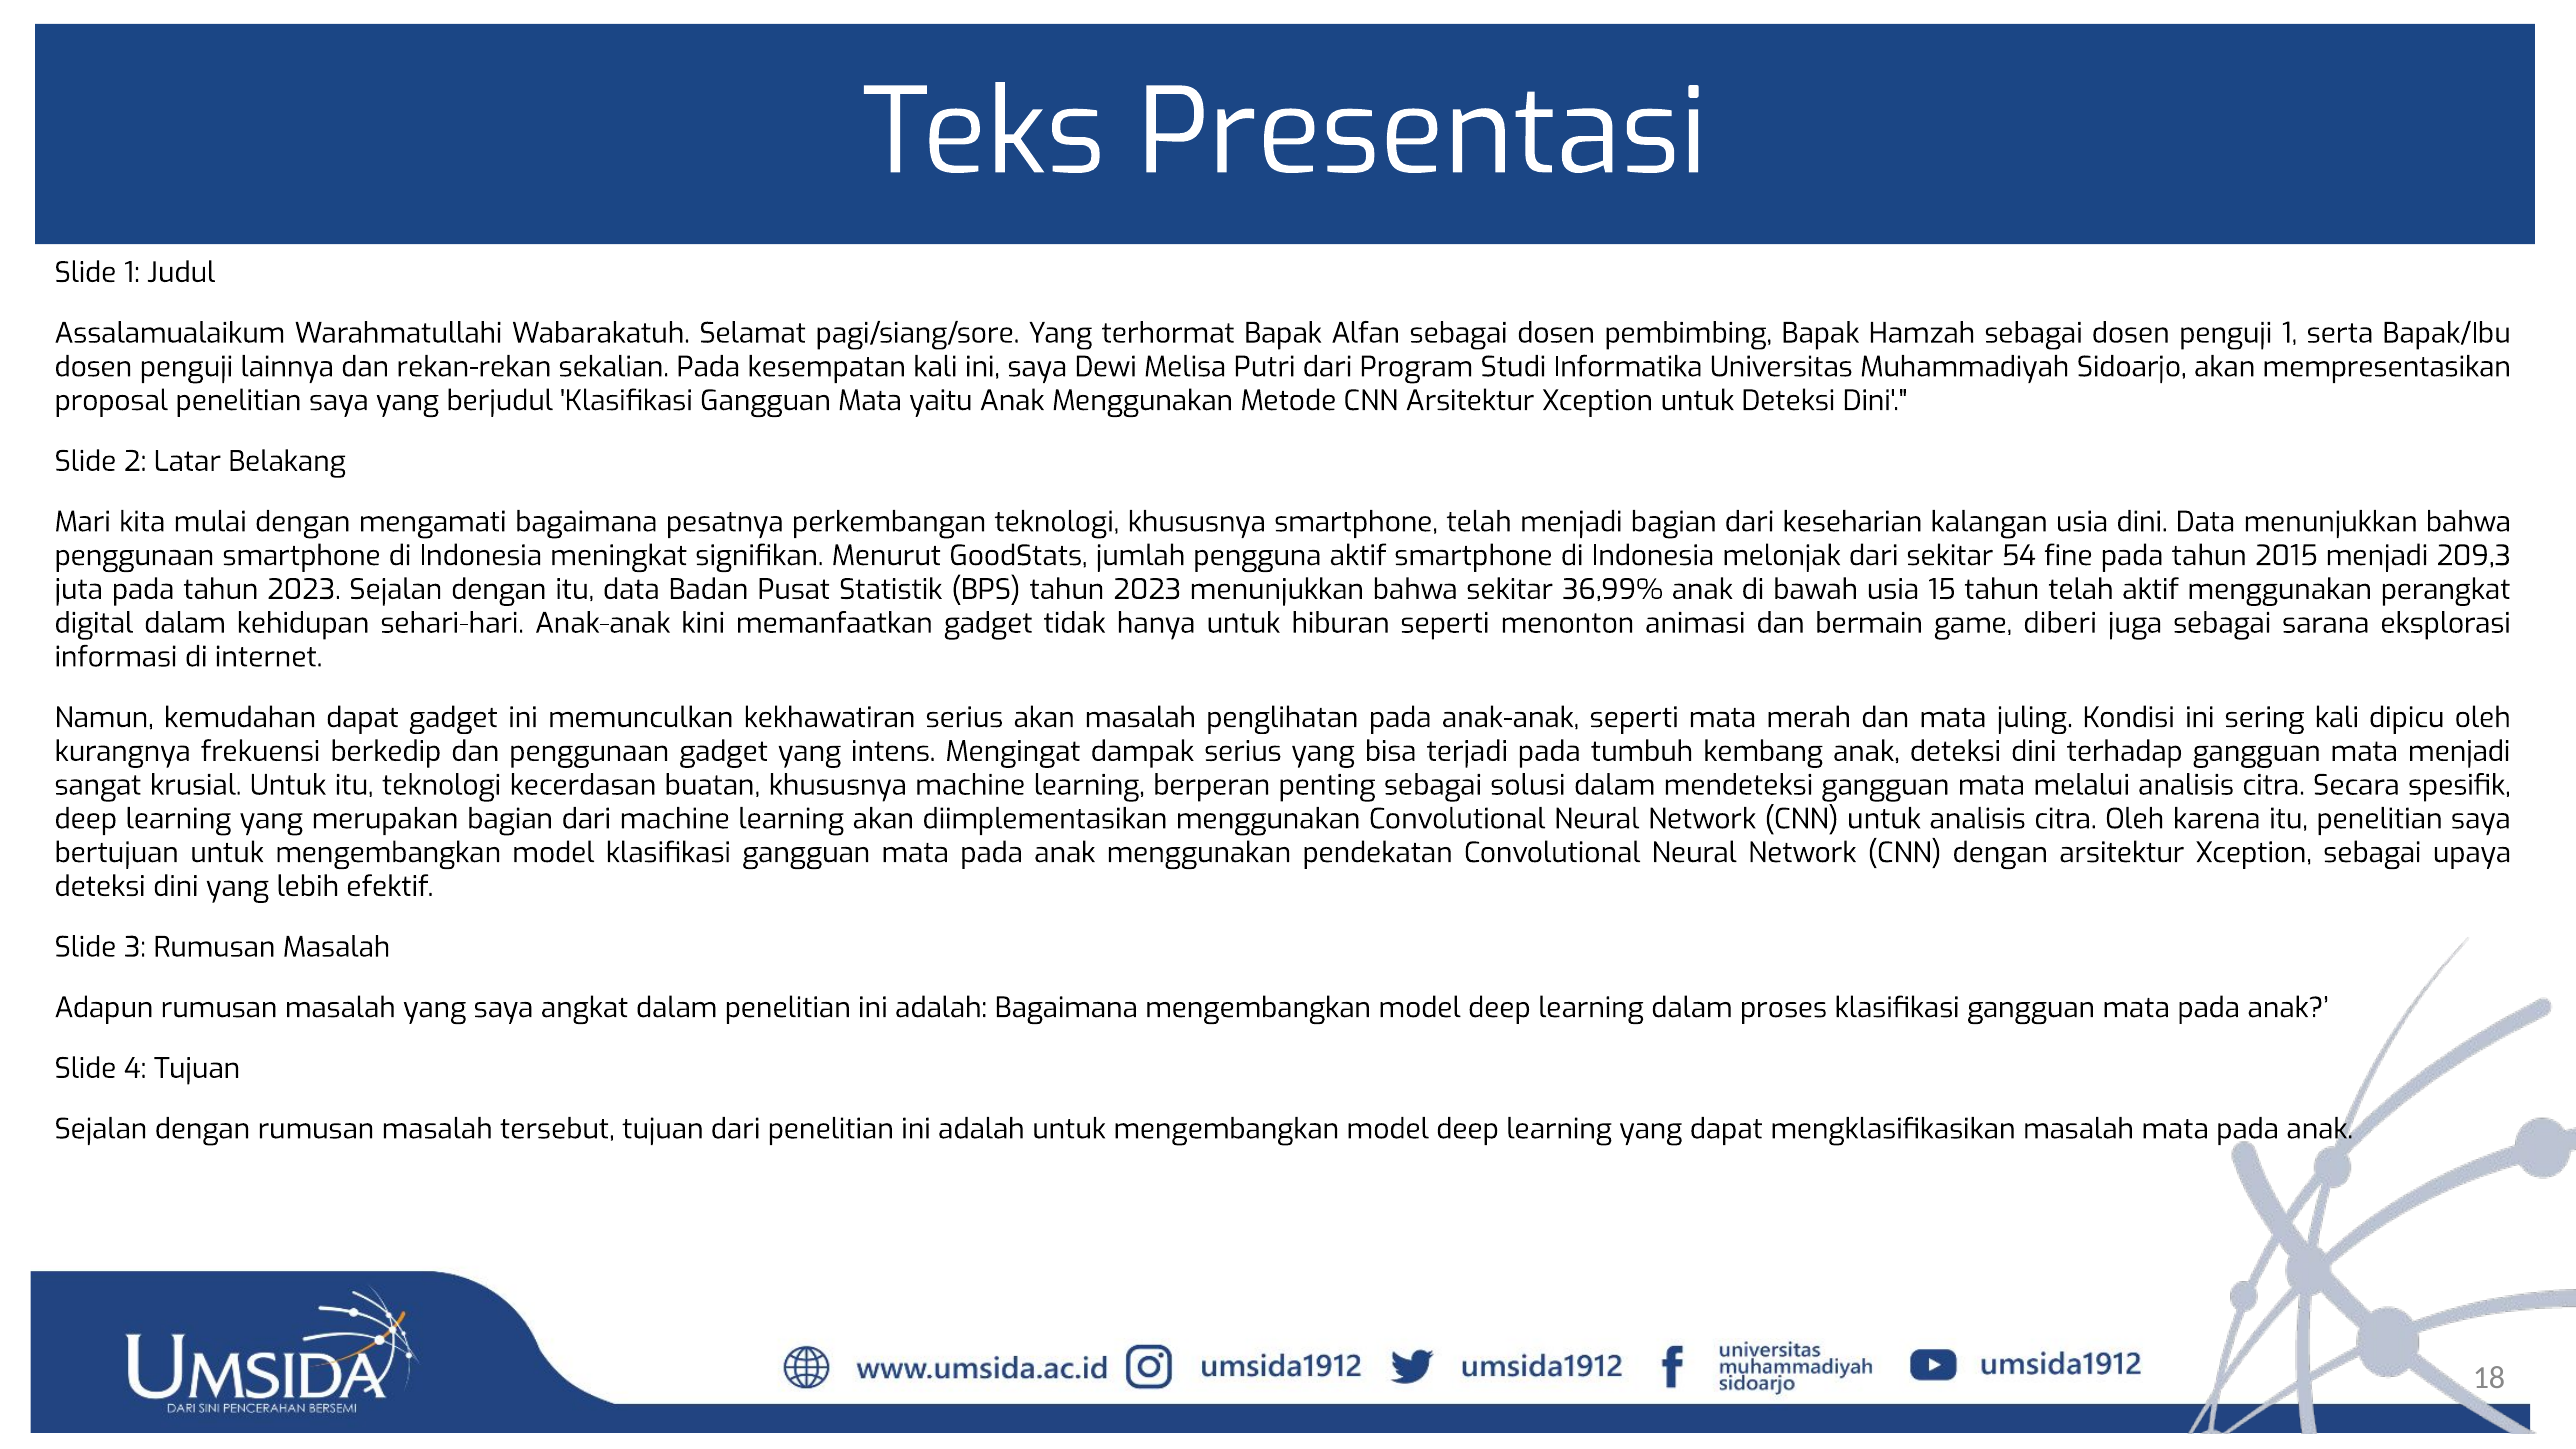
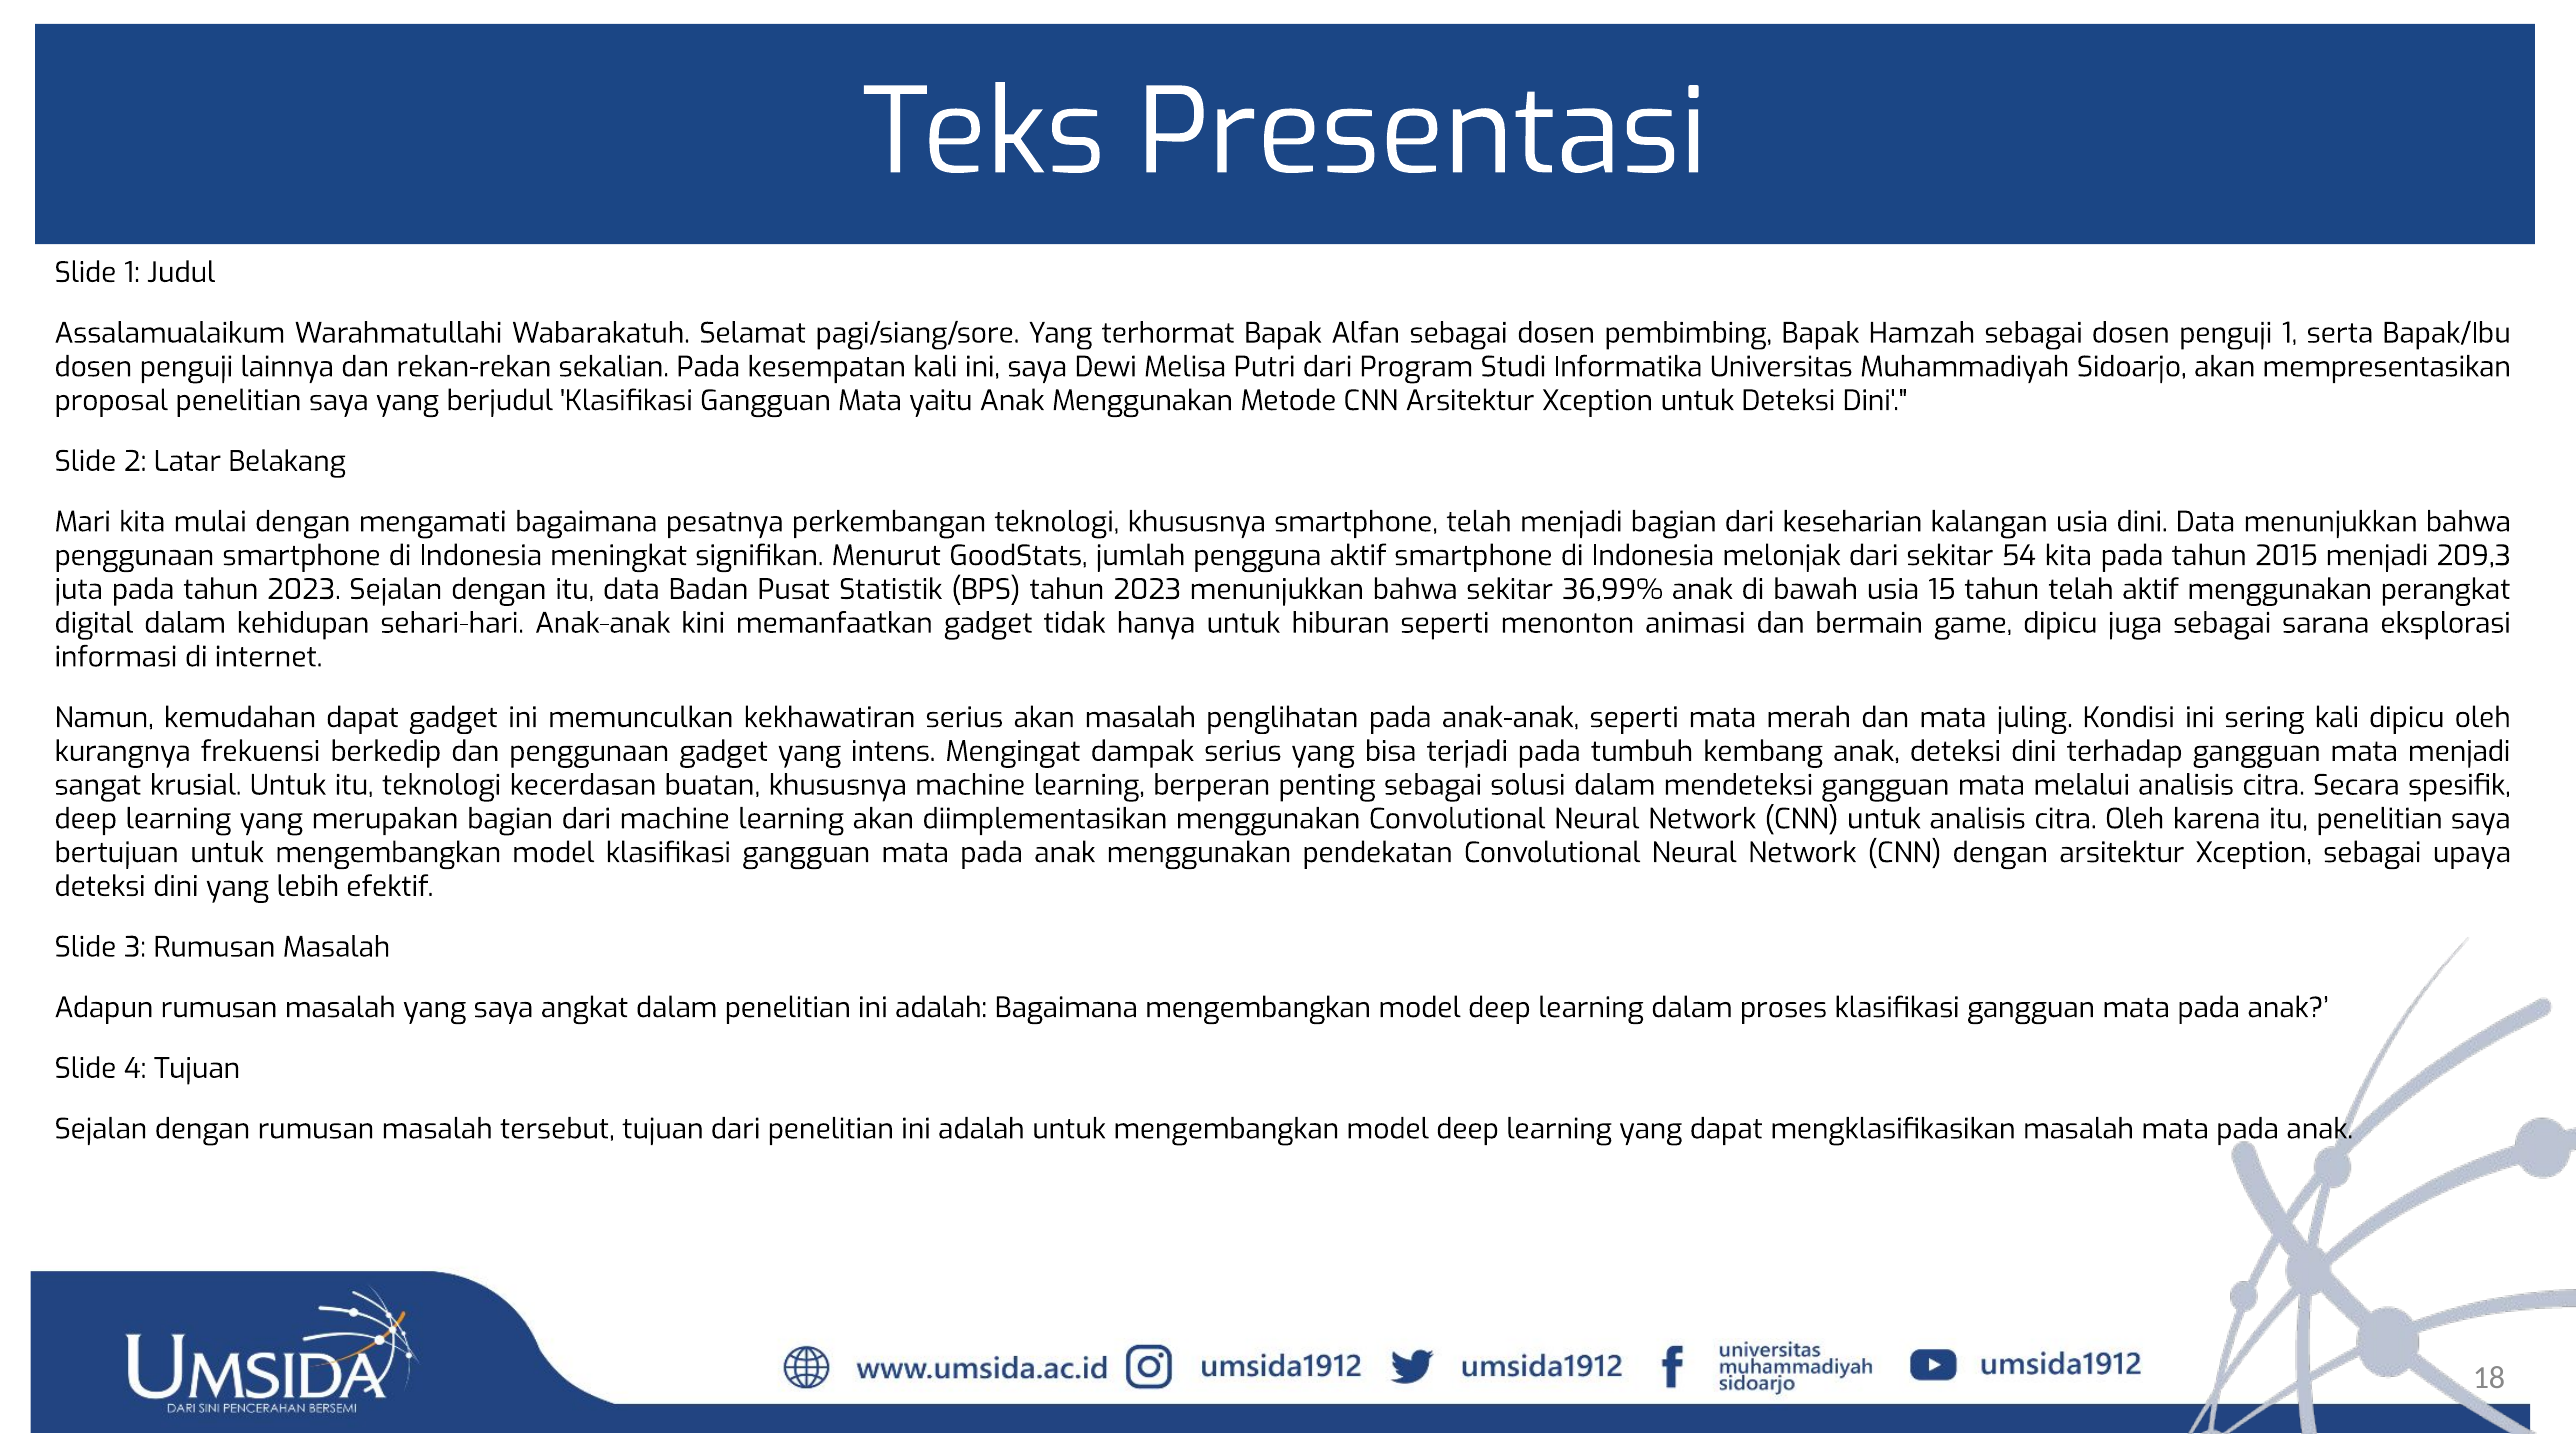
54 fine: fine -> kita (2068, 556)
game diberi: diberi -> dipicu (2060, 623)
